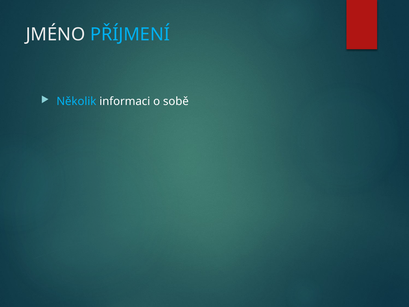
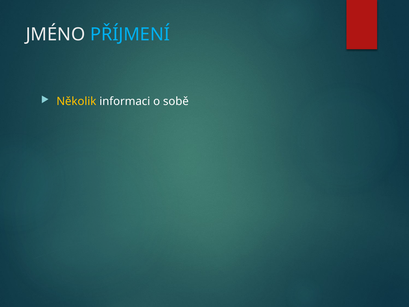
Několik colour: light blue -> yellow (76, 101)
